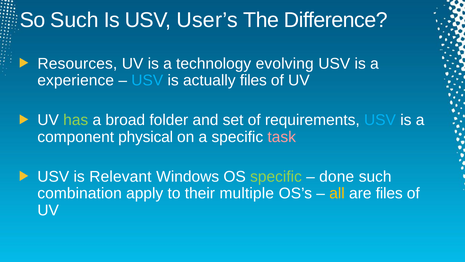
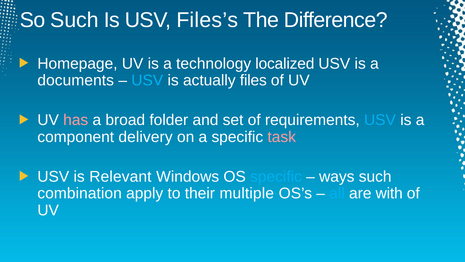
User’s: User’s -> Files’s (207, 20)
Resources: Resources -> Homepage (77, 64)
evolving: evolving -> localized (285, 64)
experience: experience -> documents (76, 80)
has colour: light green -> pink (76, 120)
physical: physical -> delivery (146, 137)
specific colour: light green -> light blue (276, 176)
done: done -> ways (337, 176)
all colour: yellow -> light blue (337, 193)
are files: files -> with (389, 193)
